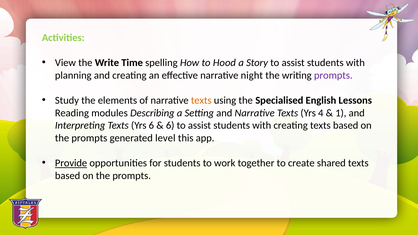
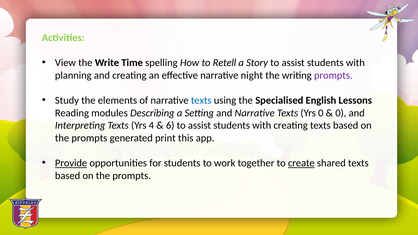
Hood: Hood -> Retell (224, 63)
texts colour: orange -> blue (201, 100)
Yrs 4: 4 -> 0 (321, 113)
1: 1 -> 0 (341, 113)
Yrs 6: 6 -> 4 (151, 126)
level: level -> print (165, 138)
create underline: none -> present (301, 163)
